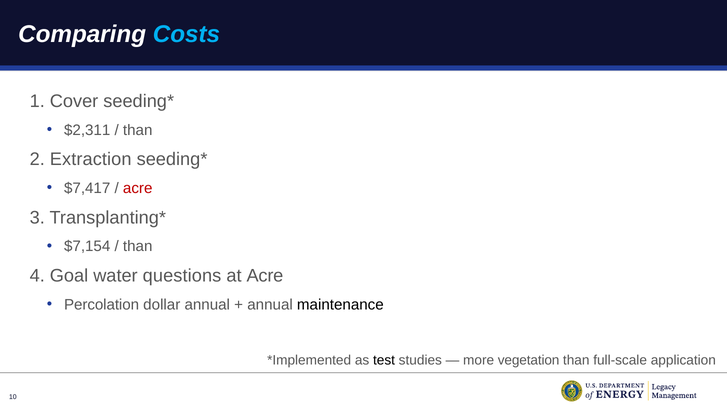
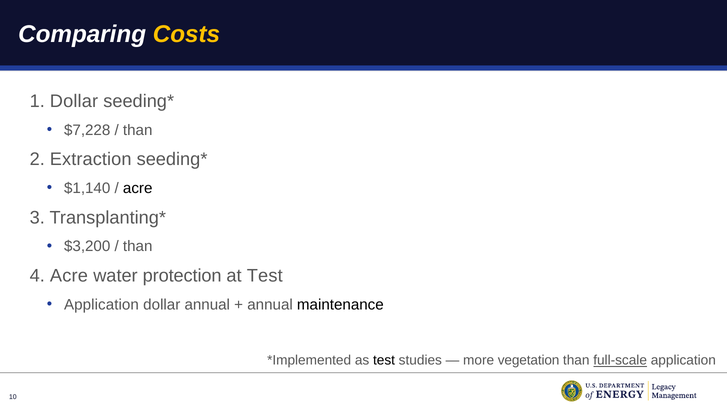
Costs colour: light blue -> yellow (186, 34)
1 Cover: Cover -> Dollar (74, 101)
$2,311: $2,311 -> $7,228 (87, 130)
$7,417: $7,417 -> $1,140 (87, 188)
acre colour: red -> black (138, 188)
$7,154: $7,154 -> $3,200 (87, 246)
4 Goal: Goal -> Acre (69, 276)
questions: questions -> protection (182, 276)
at Acre: Acre -> Test (265, 276)
Percolation: Percolation -> Application (101, 305)
full-scale underline: none -> present (620, 360)
